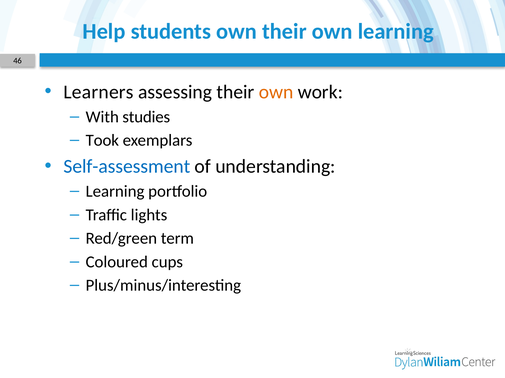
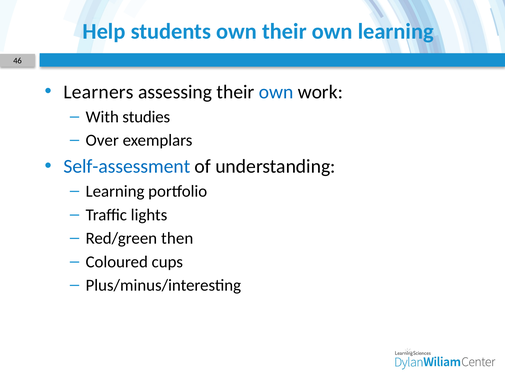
own colour: orange -> blue (276, 92)
Took: Took -> Over (102, 141)
term: term -> then (177, 239)
